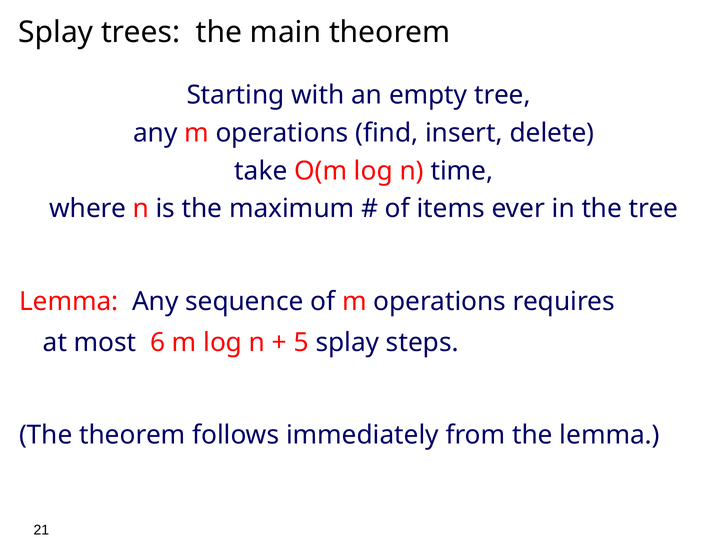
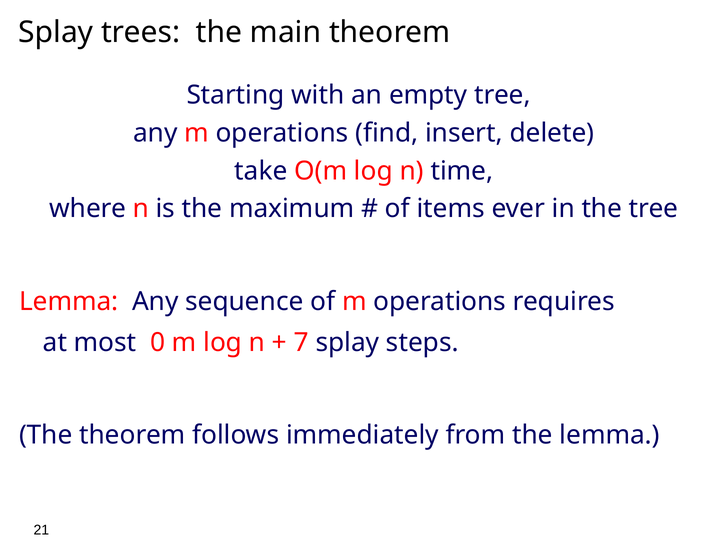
6: 6 -> 0 (158, 342)
5: 5 -> 7 (301, 342)
